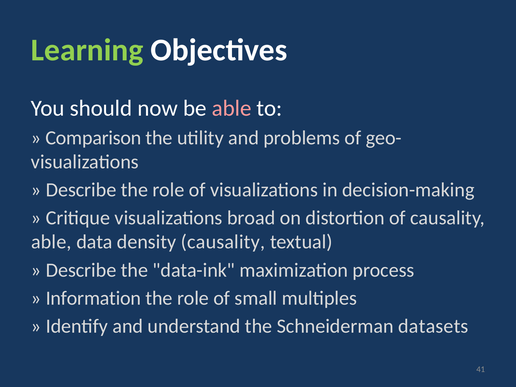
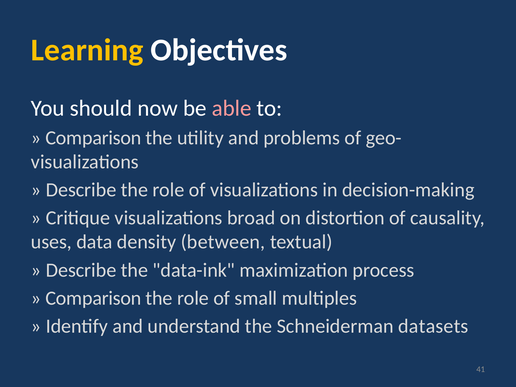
Learning colour: light green -> yellow (87, 50)
able: able -> uses (51, 242)
density causality: causality -> between (223, 242)
Information: Information -> Comparison (93, 298)
